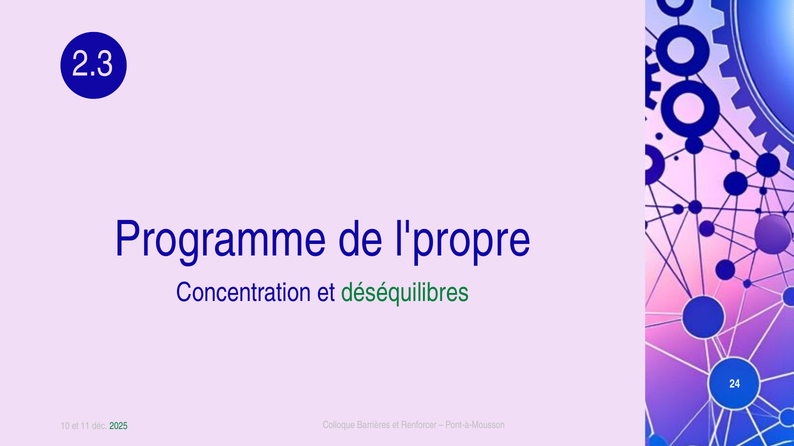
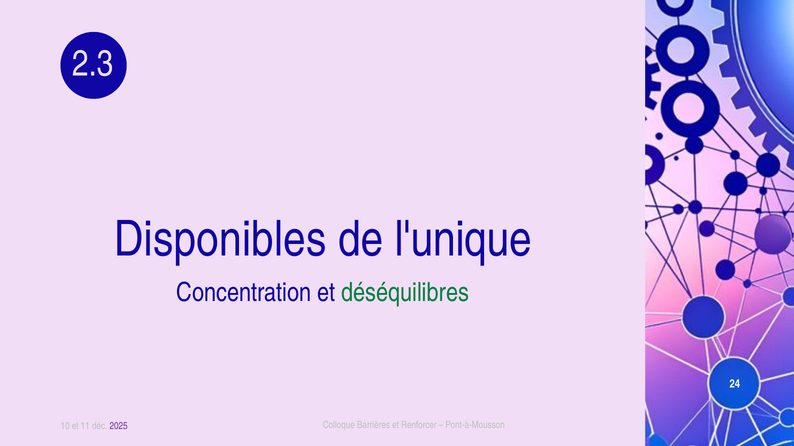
Programme: Programme -> Disponibles (220, 240)
l'propre: l'propre -> l'unique (463, 240)
2025 colour: green -> purple (119, 427)
